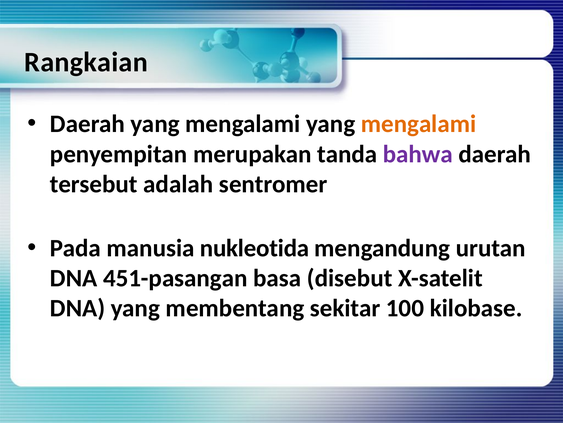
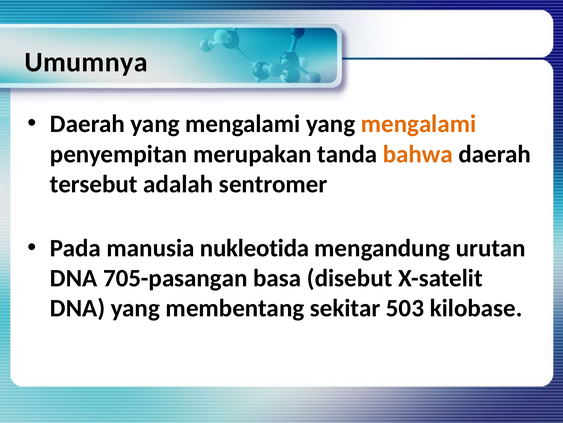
Rangkaian: Rangkaian -> Umumnya (86, 62)
bahwa colour: purple -> orange (418, 154)
451-pasangan: 451-pasangan -> 705-pasangan (175, 278)
100: 100 -> 503 (405, 308)
